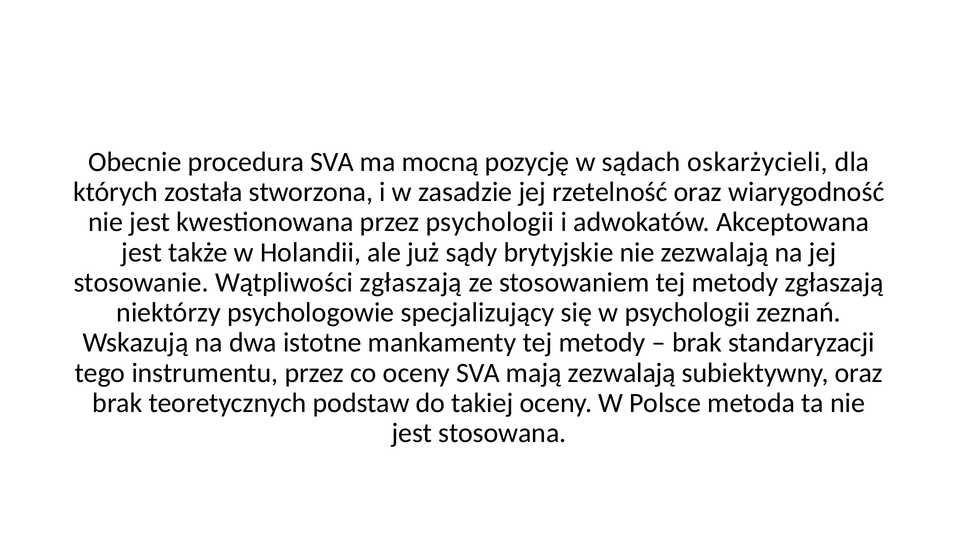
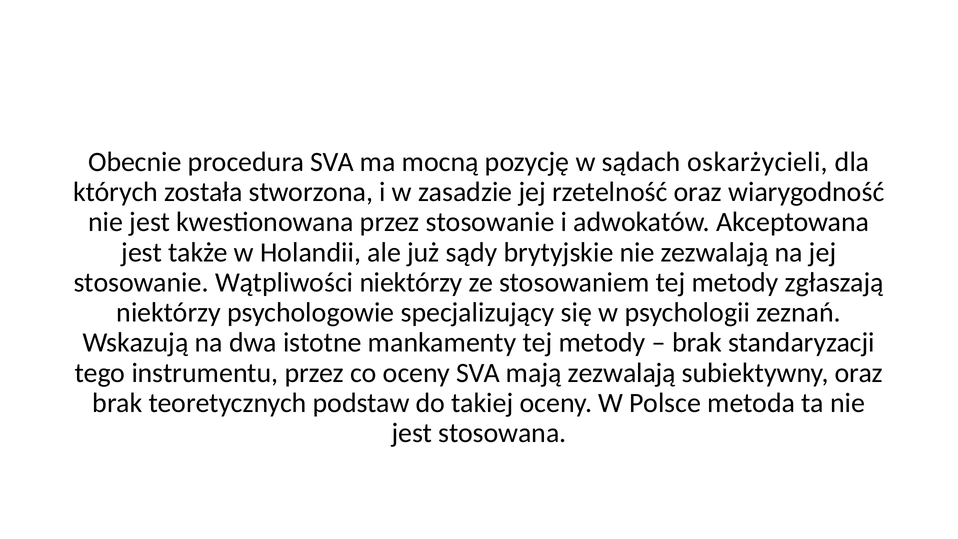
przez psychologii: psychologii -> stosowanie (490, 222)
Wątpliwości zgłaszają: zgłaszają -> niektórzy (411, 282)
